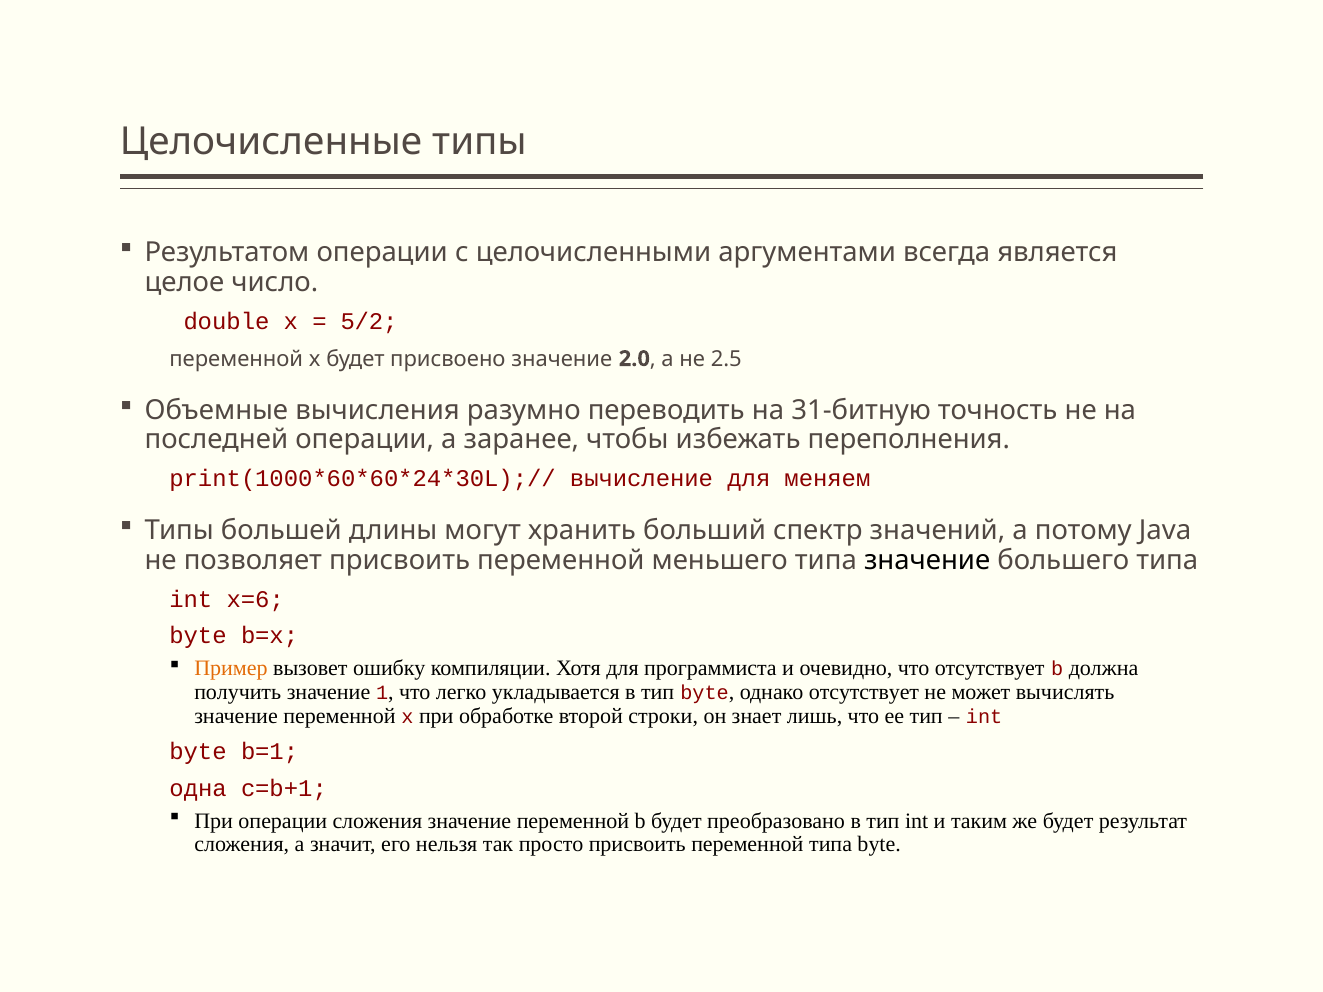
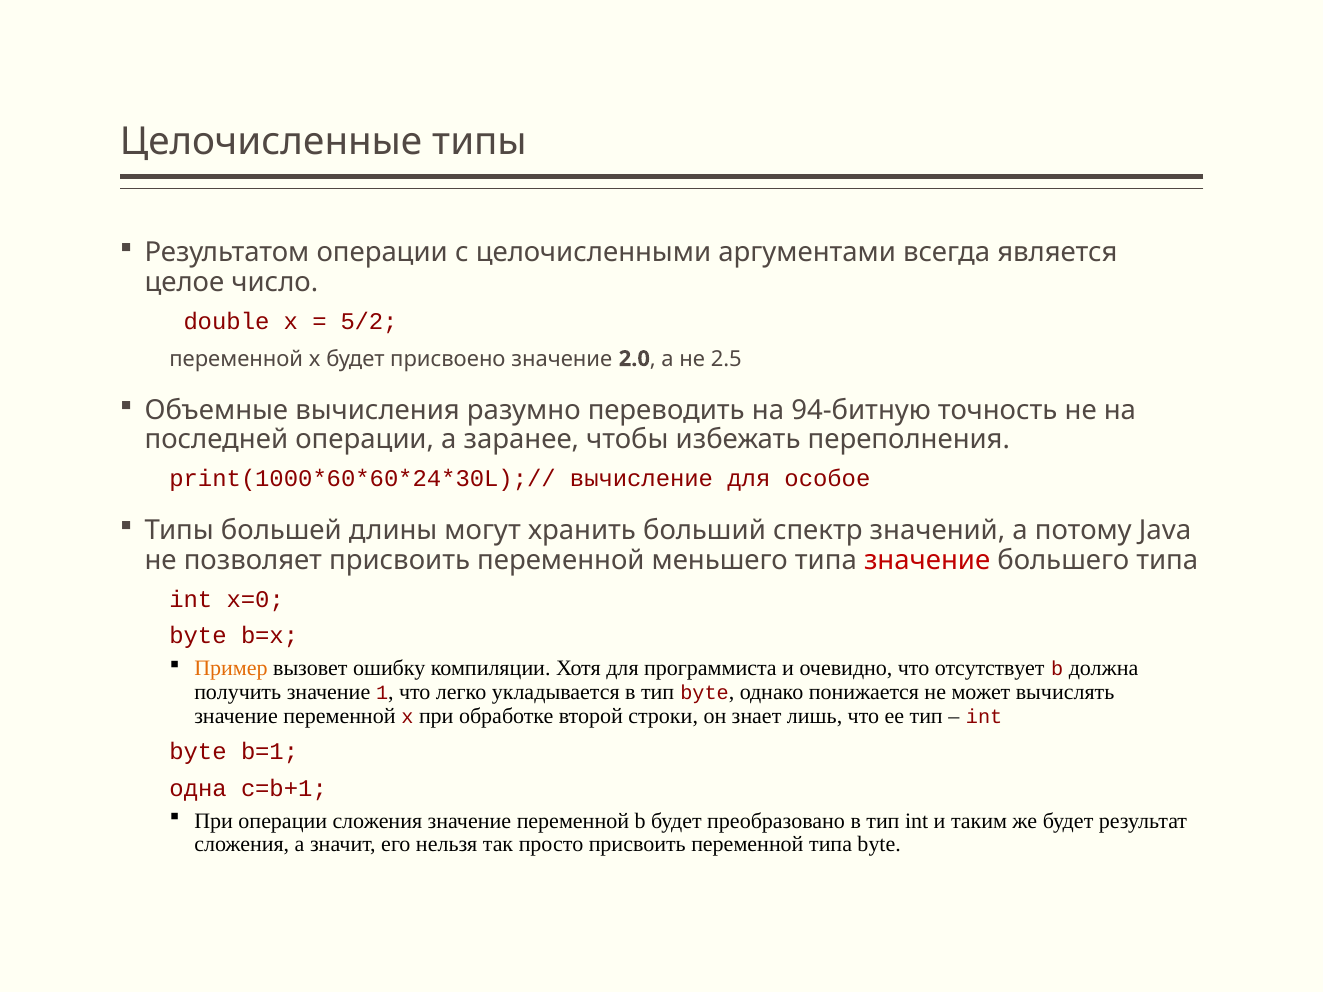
31-битную: 31-битную -> 94-битную (861, 410)
меняем: меняем -> особое (827, 479)
значение colour: black -> red (927, 561)
x=6: x=6 -> x=0 (255, 599)
однако отсутствует: отсутствует -> понижается (864, 692)
